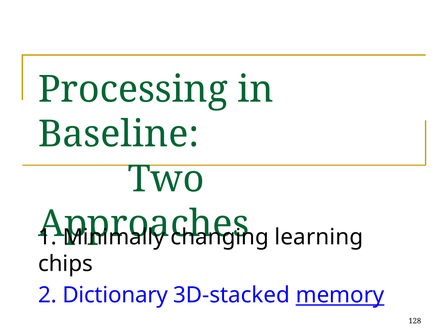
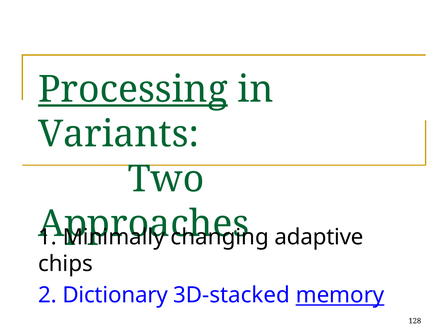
Processing underline: none -> present (133, 89)
Baseline: Baseline -> Variants (119, 134)
learning: learning -> adaptive (319, 237)
